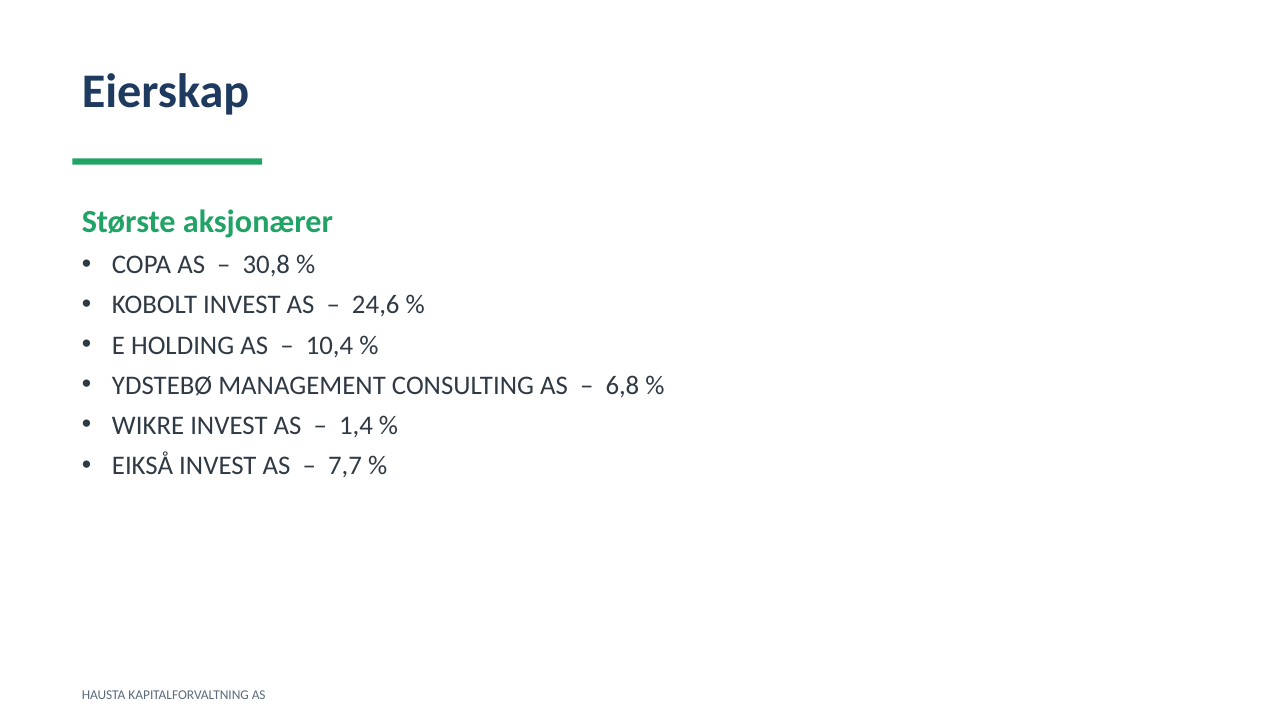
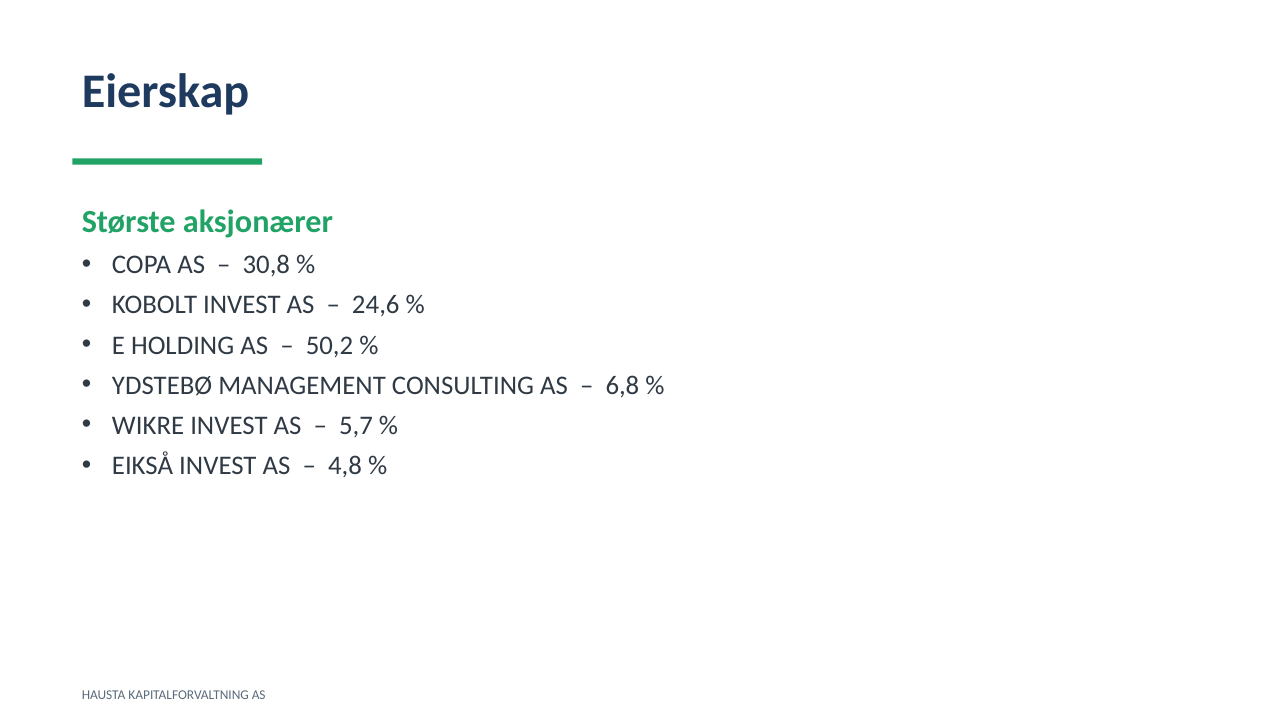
10,4: 10,4 -> 50,2 (330, 345)
1,4: 1,4 -> 5,7 (356, 425)
7,7: 7,7 -> 4,8 (345, 466)
